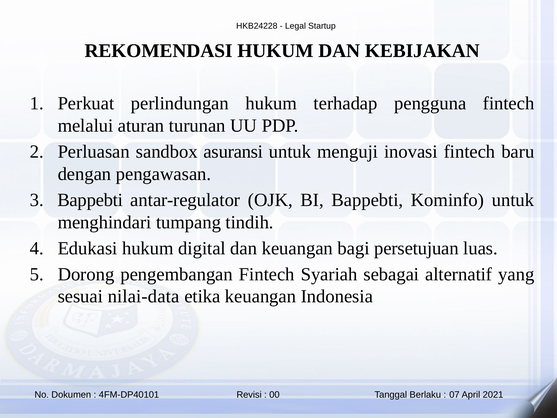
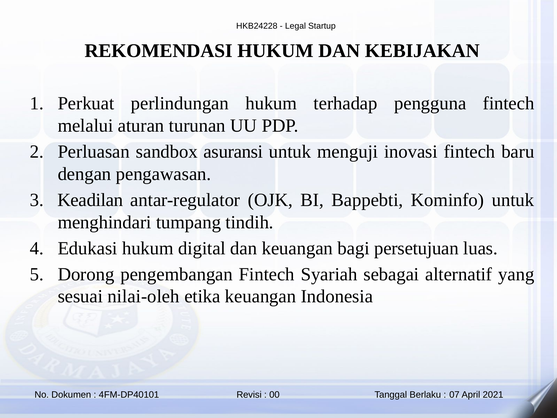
Bappebti: Bappebti -> Keadilan (90, 200)
nilai-data: nilai-data -> nilai-oleh (144, 296)
